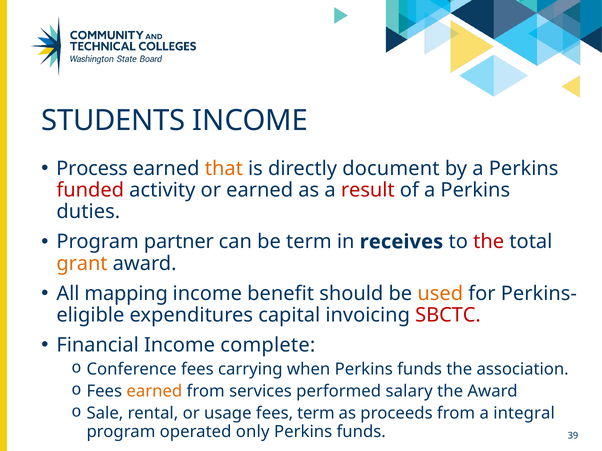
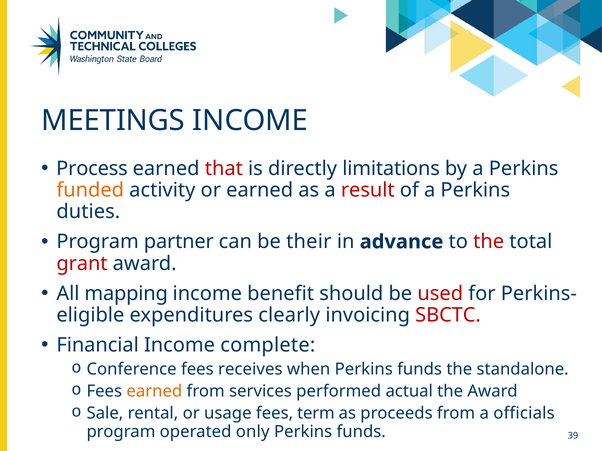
STUDENTS: STUDENTS -> MEETINGS (113, 121)
that colour: orange -> red (224, 169)
document: document -> limitations (391, 169)
funded colour: red -> orange (90, 190)
be term: term -> their (309, 242)
receives: receives -> advance (402, 242)
grant colour: orange -> red (82, 264)
used colour: orange -> red (440, 294)
capital: capital -> clearly (289, 315)
carrying: carrying -> receives (250, 369)
association: association -> standalone (523, 369)
salary: salary -> actual (409, 392)
integral: integral -> officials (524, 414)
